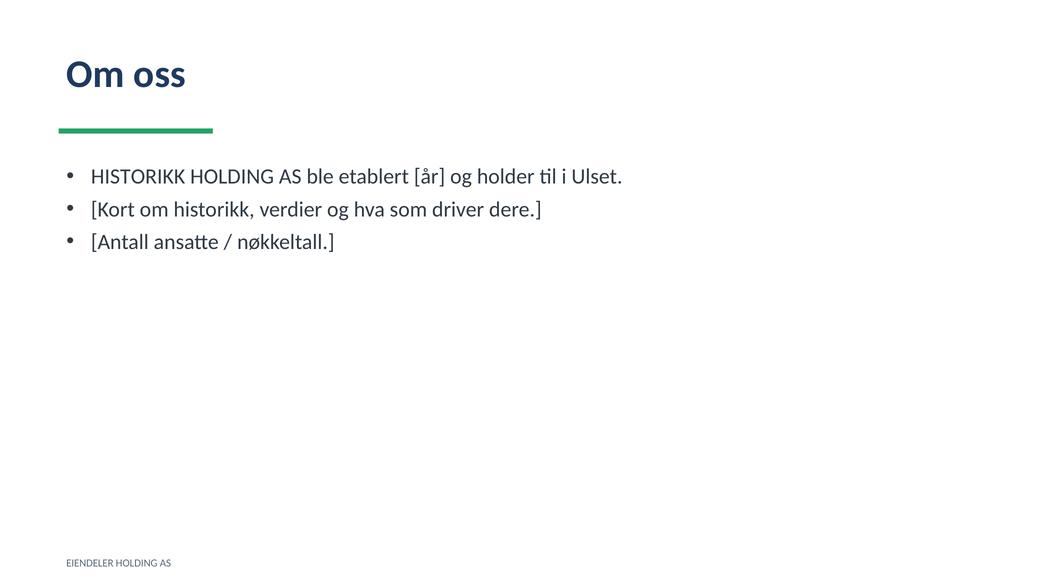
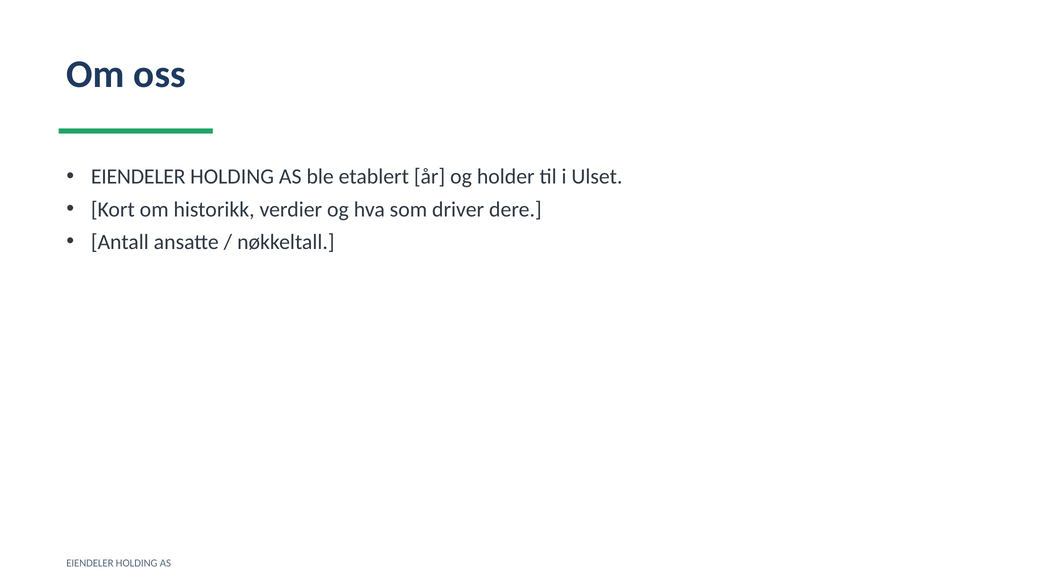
HISTORIKK: HISTORIKK -> EIENDELER (138, 177)
